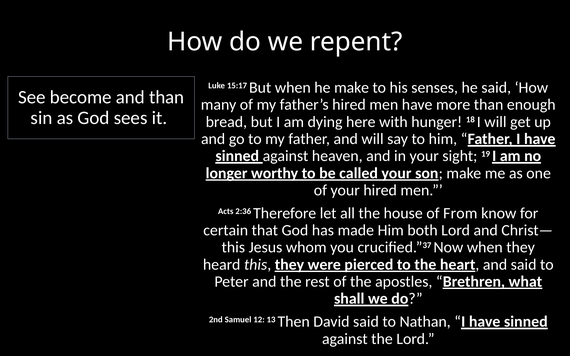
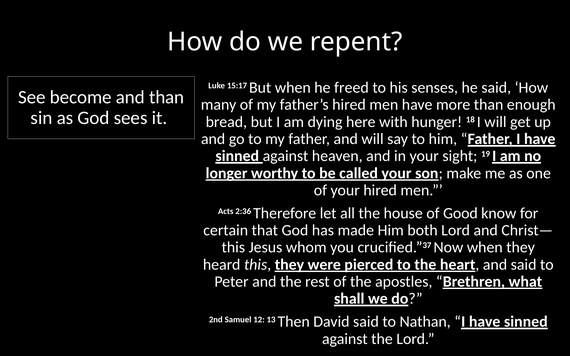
he make: make -> freed (351, 88)
From: From -> Good (460, 213)
